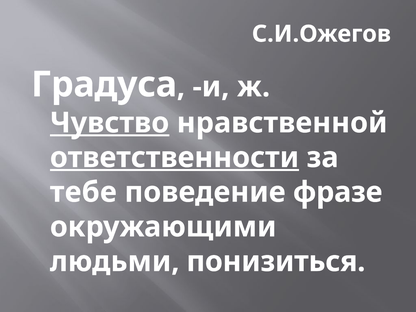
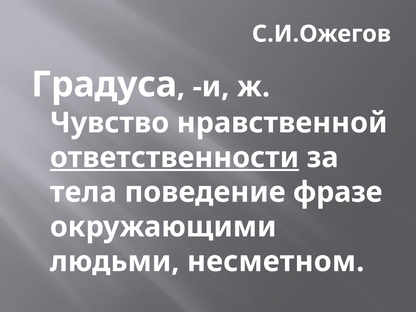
Чувство underline: present -> none (110, 123)
тебе: тебе -> тела (83, 192)
понизиться: понизиться -> несметном (276, 262)
